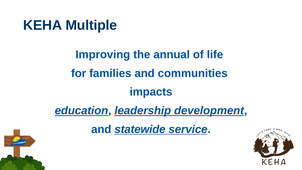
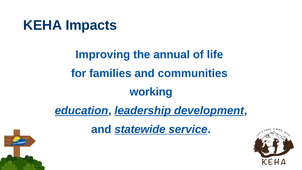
Multiple: Multiple -> Impacts (91, 25)
impacts: impacts -> working (151, 92)
